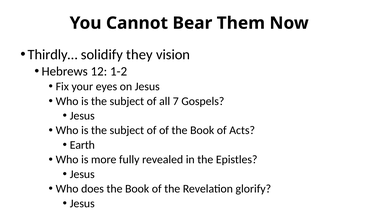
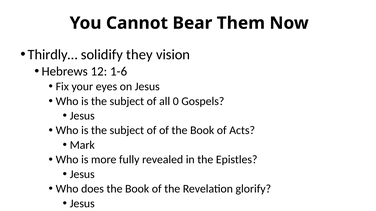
1-2: 1-2 -> 1-6 (119, 71)
7: 7 -> 0 (176, 101)
Earth: Earth -> Mark (82, 145)
